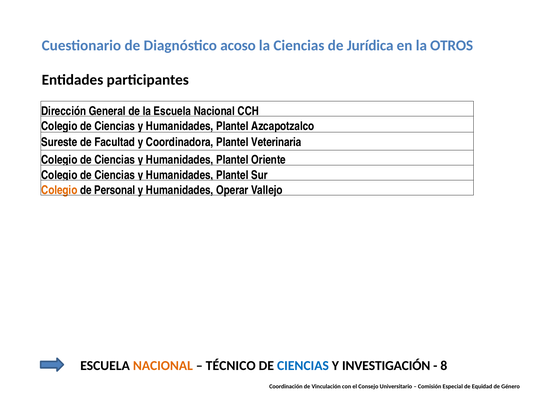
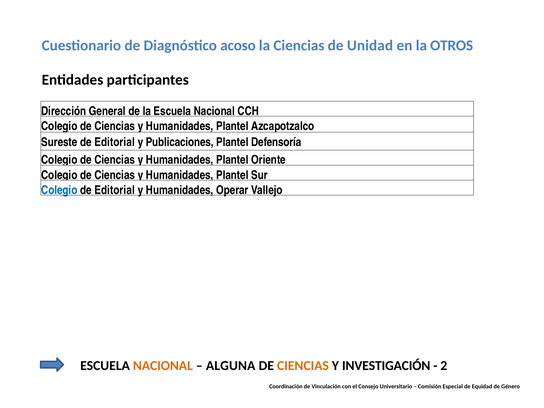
Jurídica: Jurídica -> Unidad (370, 45)
Facultad: Facultad -> Editorial (115, 142)
Coordinadora: Coordinadora -> Publicaciones (180, 142)
Veterinaria: Veterinaria -> Defensoría (276, 142)
Colegio colour: orange -> blue (59, 190)
Personal: Personal -> Editorial (115, 190)
TÉCNICO: TÉCNICO -> ALGUNA (231, 366)
CIENCIAS colour: blue -> orange (303, 366)
8: 8 -> 2 (444, 366)
